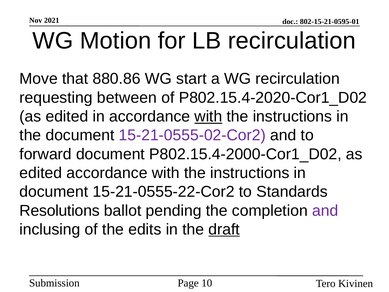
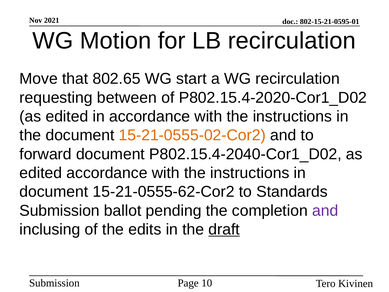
880.86: 880.86 -> 802.65 (117, 79)
with underline: present -> none (208, 116)
15-21-0555-02-Cor2 colour: purple -> orange (192, 135)
P802.15.4-2000-Cor1_D02: P802.15.4-2000-Cor1_D02 -> P802.15.4-2040-Cor1_D02 (245, 154)
15-21-0555-22-Cor2: 15-21-0555-22-Cor2 -> 15-21-0555-62-Cor2 (164, 192)
Resolutions: Resolutions -> Submission (60, 210)
